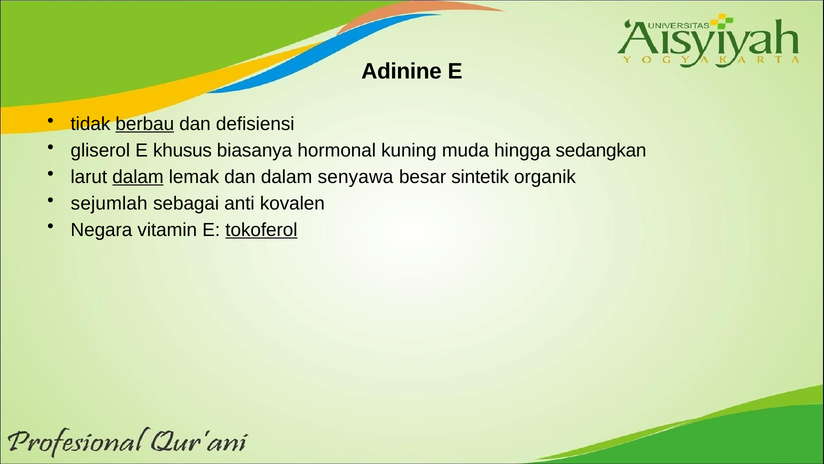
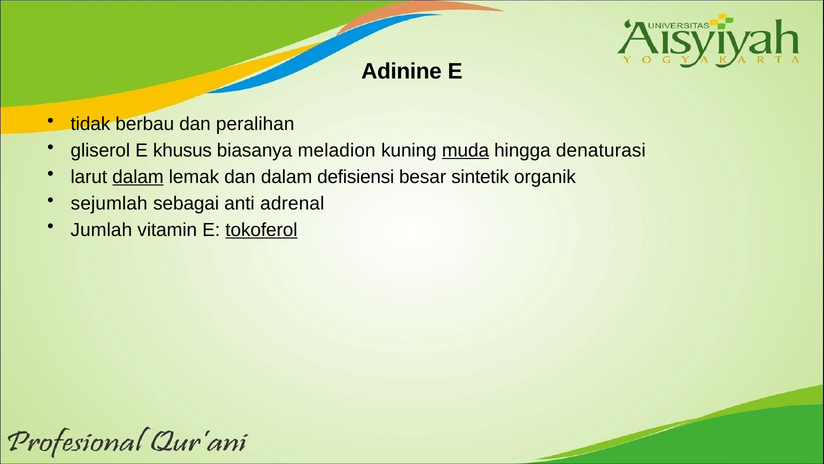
berbau underline: present -> none (145, 124)
defisiensi: defisiensi -> peralihan (255, 124)
hormonal: hormonal -> meladion (337, 150)
muda underline: none -> present (465, 150)
sedangkan: sedangkan -> denaturasi (601, 150)
senyawa: senyawa -> defisiensi (356, 177)
kovalen: kovalen -> adrenal (292, 203)
Negara: Negara -> Jumlah (101, 230)
